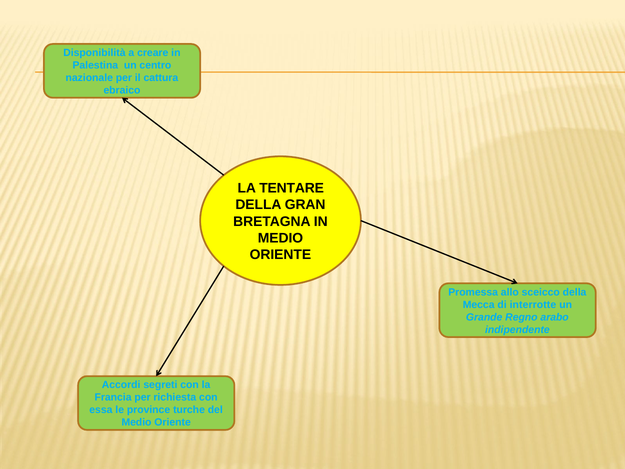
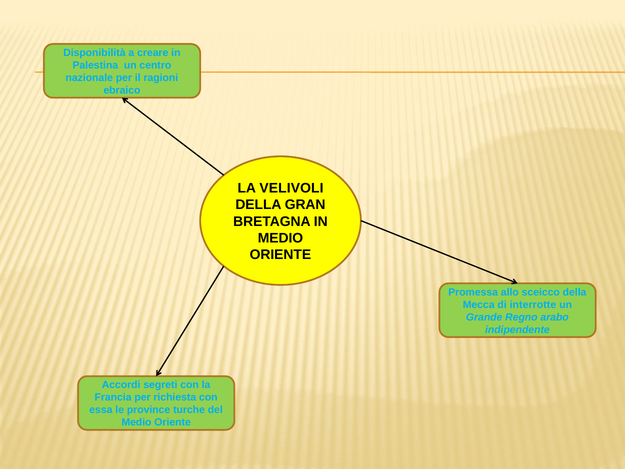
cattura: cattura -> ragioni (161, 78)
TENTARE: TENTARE -> VELIVOLI (291, 188)
